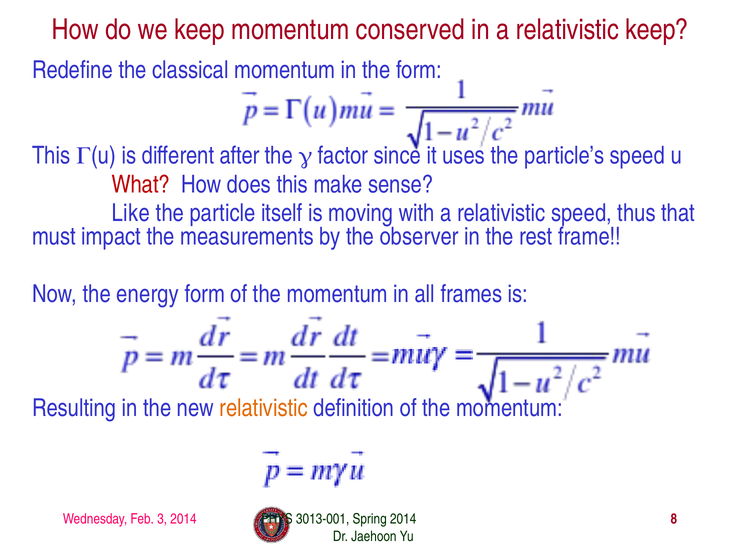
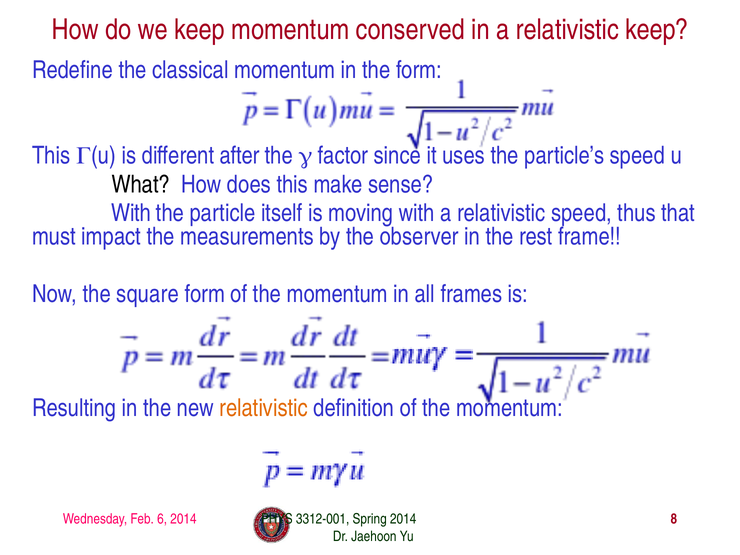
What colour: red -> black (141, 184)
Like: Like -> With (131, 213)
energy: energy -> square (148, 294)
3: 3 -> 6 (162, 519)
3013-001: 3013-001 -> 3312-001 (323, 519)
